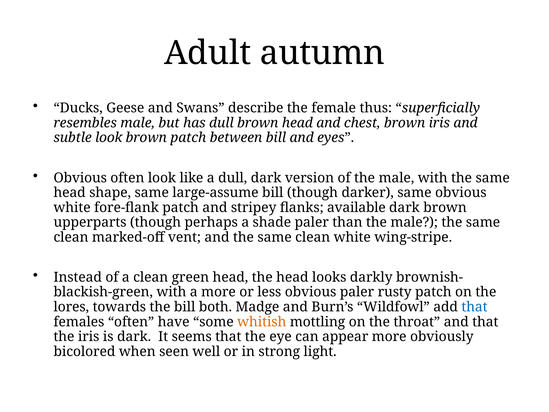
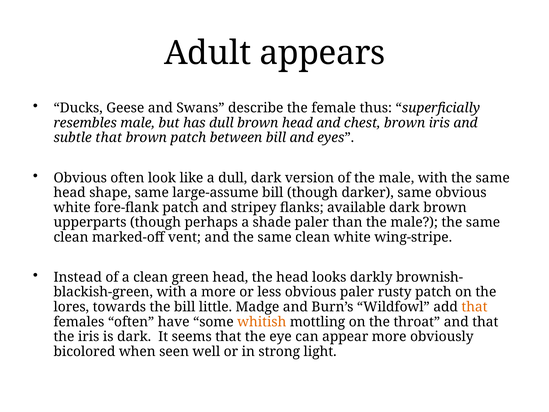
autumn: autumn -> appears (322, 53)
subtle look: look -> that (109, 138)
both: both -> little (215, 307)
that colour: blue -> orange (475, 307)
